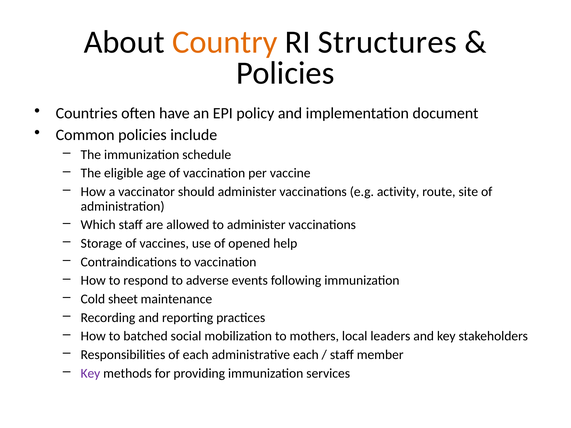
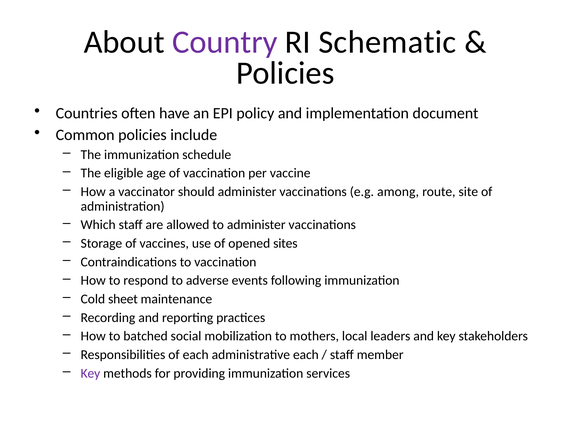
Country colour: orange -> purple (225, 42)
Structures: Structures -> Schematic (387, 42)
activity: activity -> among (398, 192)
help: help -> sites (285, 243)
